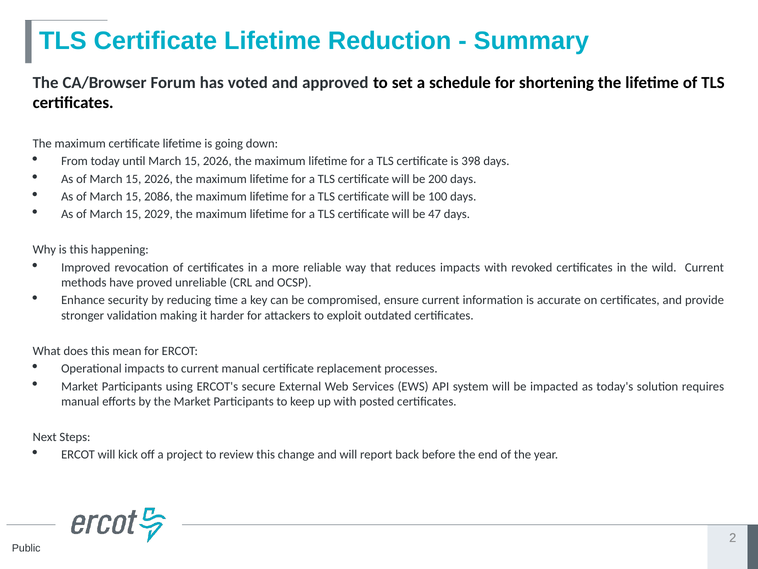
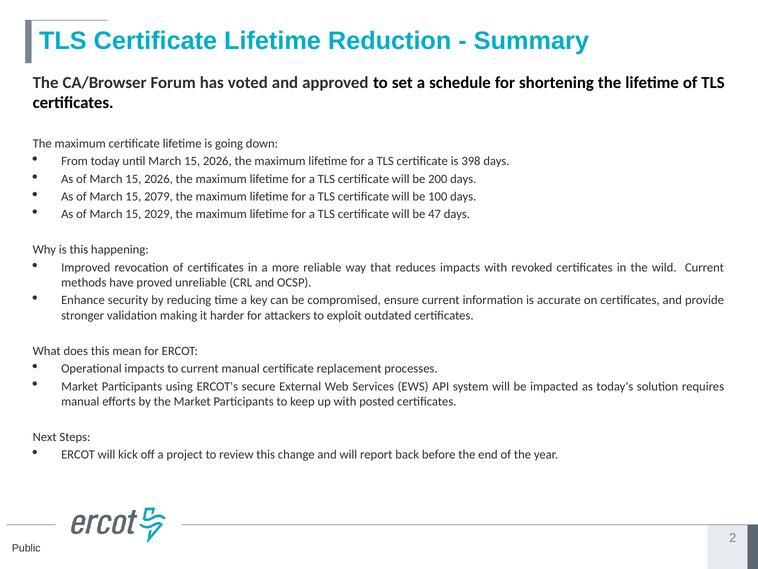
2086: 2086 -> 2079 (158, 196)
